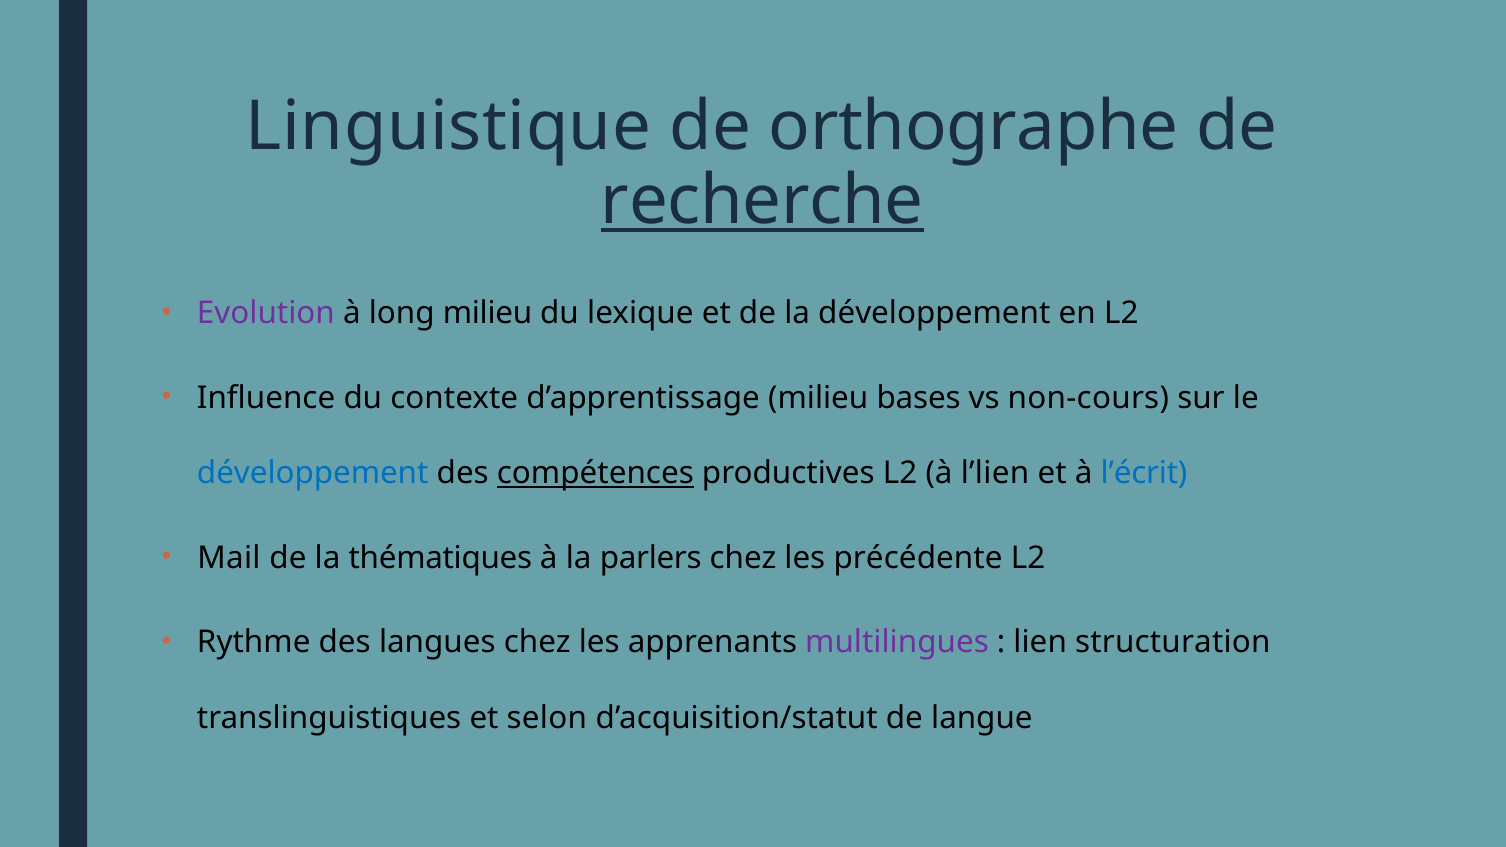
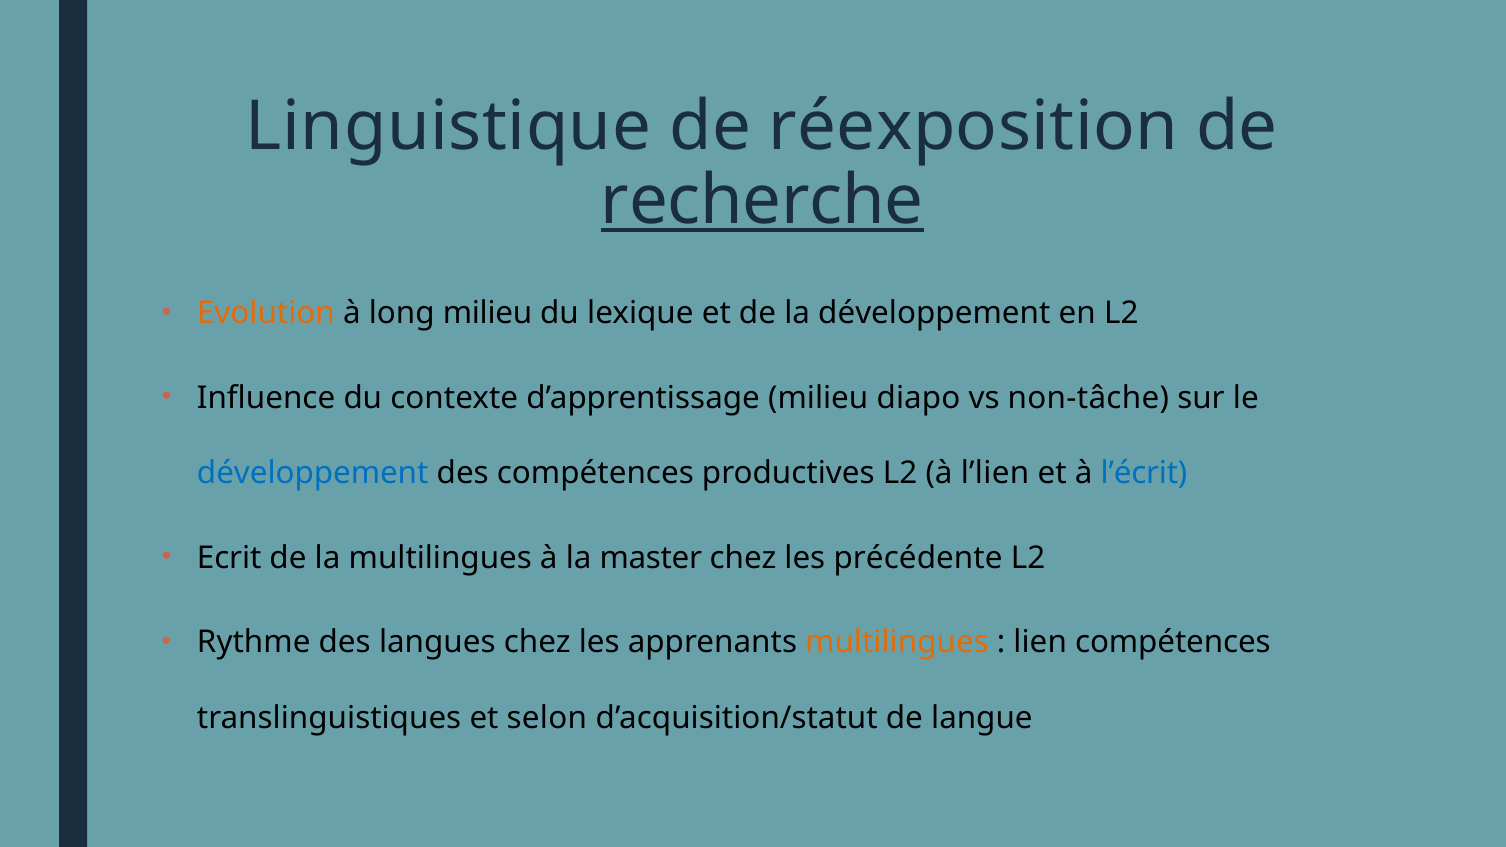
orthographe: orthographe -> réexposition (973, 127)
Evolution colour: purple -> orange (266, 313)
bases: bases -> diapo (918, 398)
non-cours: non-cours -> non-tâche (1088, 398)
compétences underline: present -> none (595, 473)
Mail: Mail -> Ecrit (229, 558)
la thématiques: thématiques -> multilingues (440, 558)
parlers: parlers -> master (651, 558)
multilingues colour: purple -> orange (897, 643)
lien structuration: structuration -> compétences (1173, 643)
